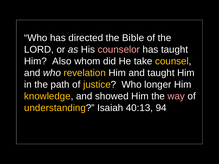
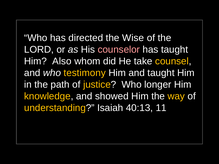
Bible: Bible -> Wise (133, 38)
revelation: revelation -> testimony (85, 73)
way colour: pink -> yellow (176, 96)
94: 94 -> 11 (161, 108)
